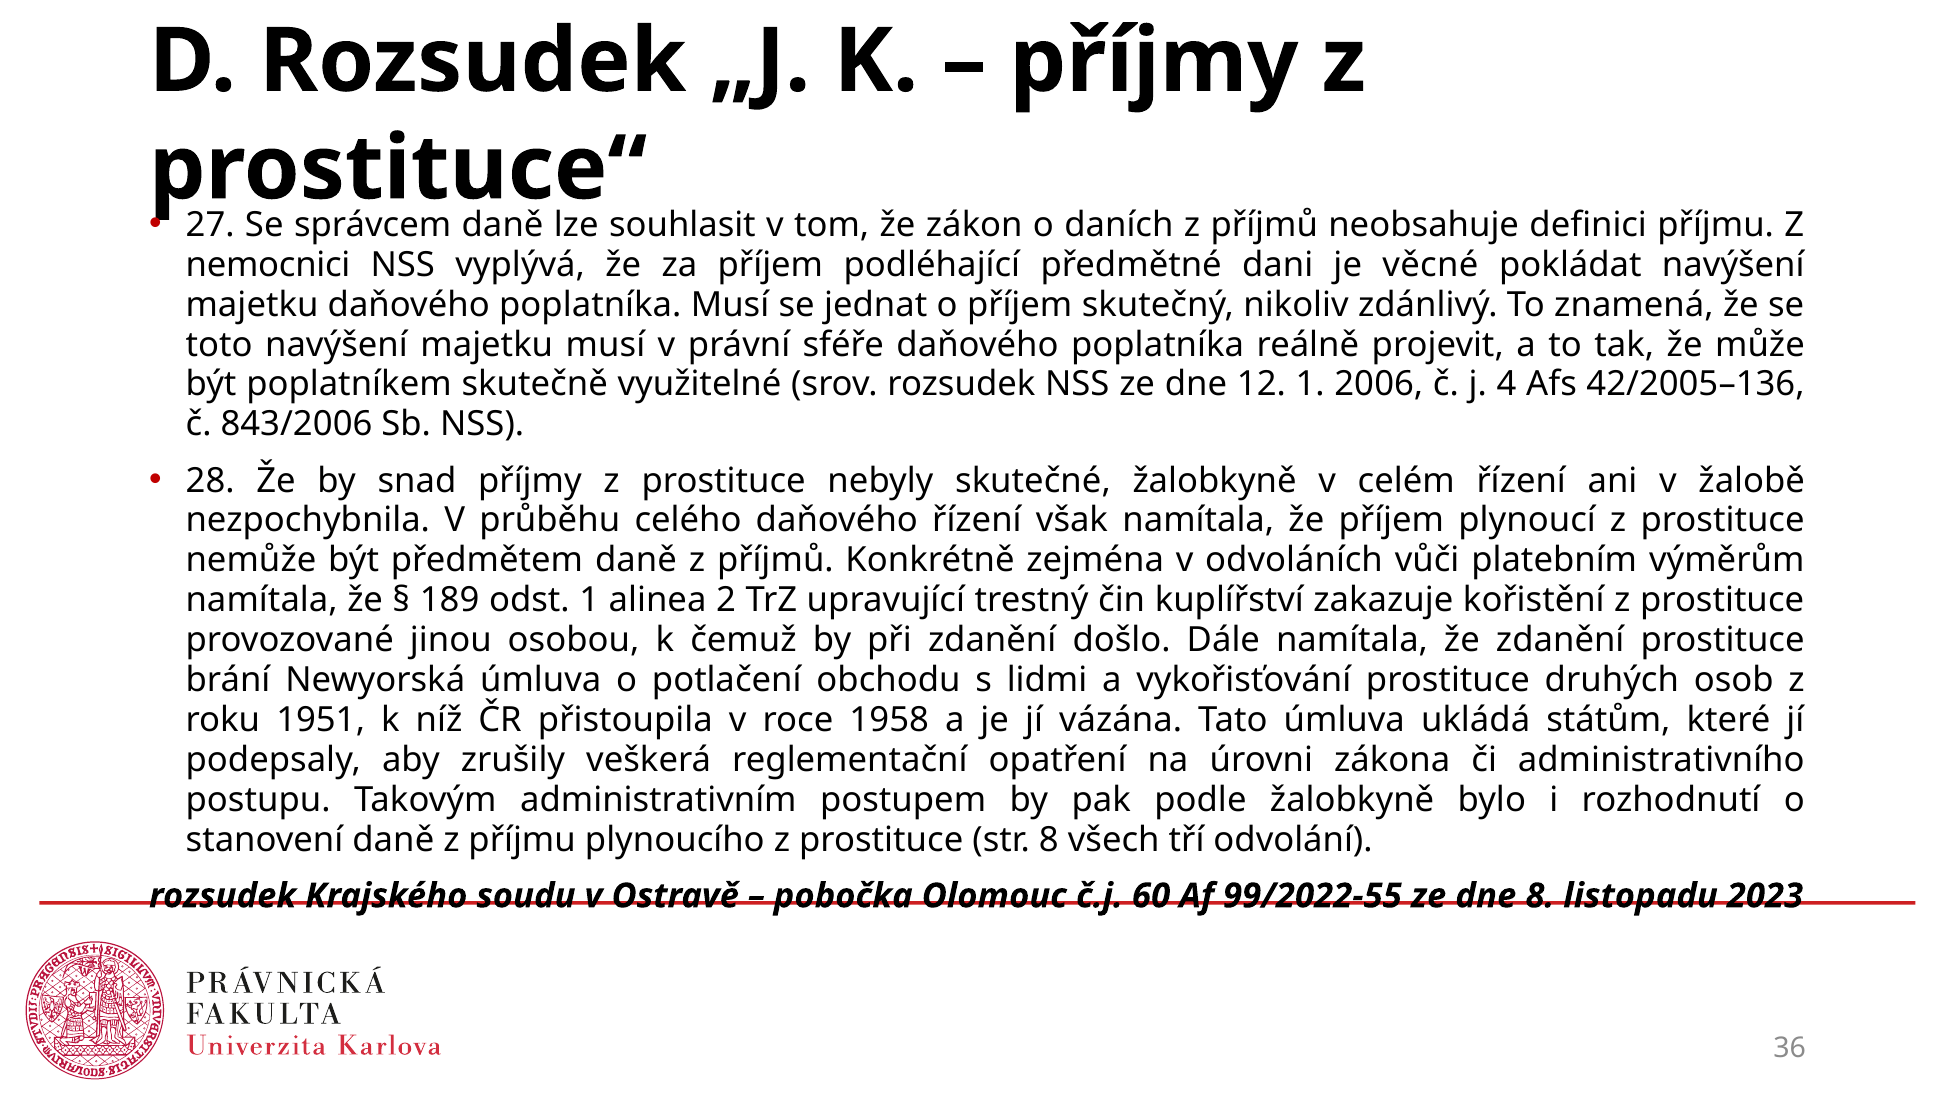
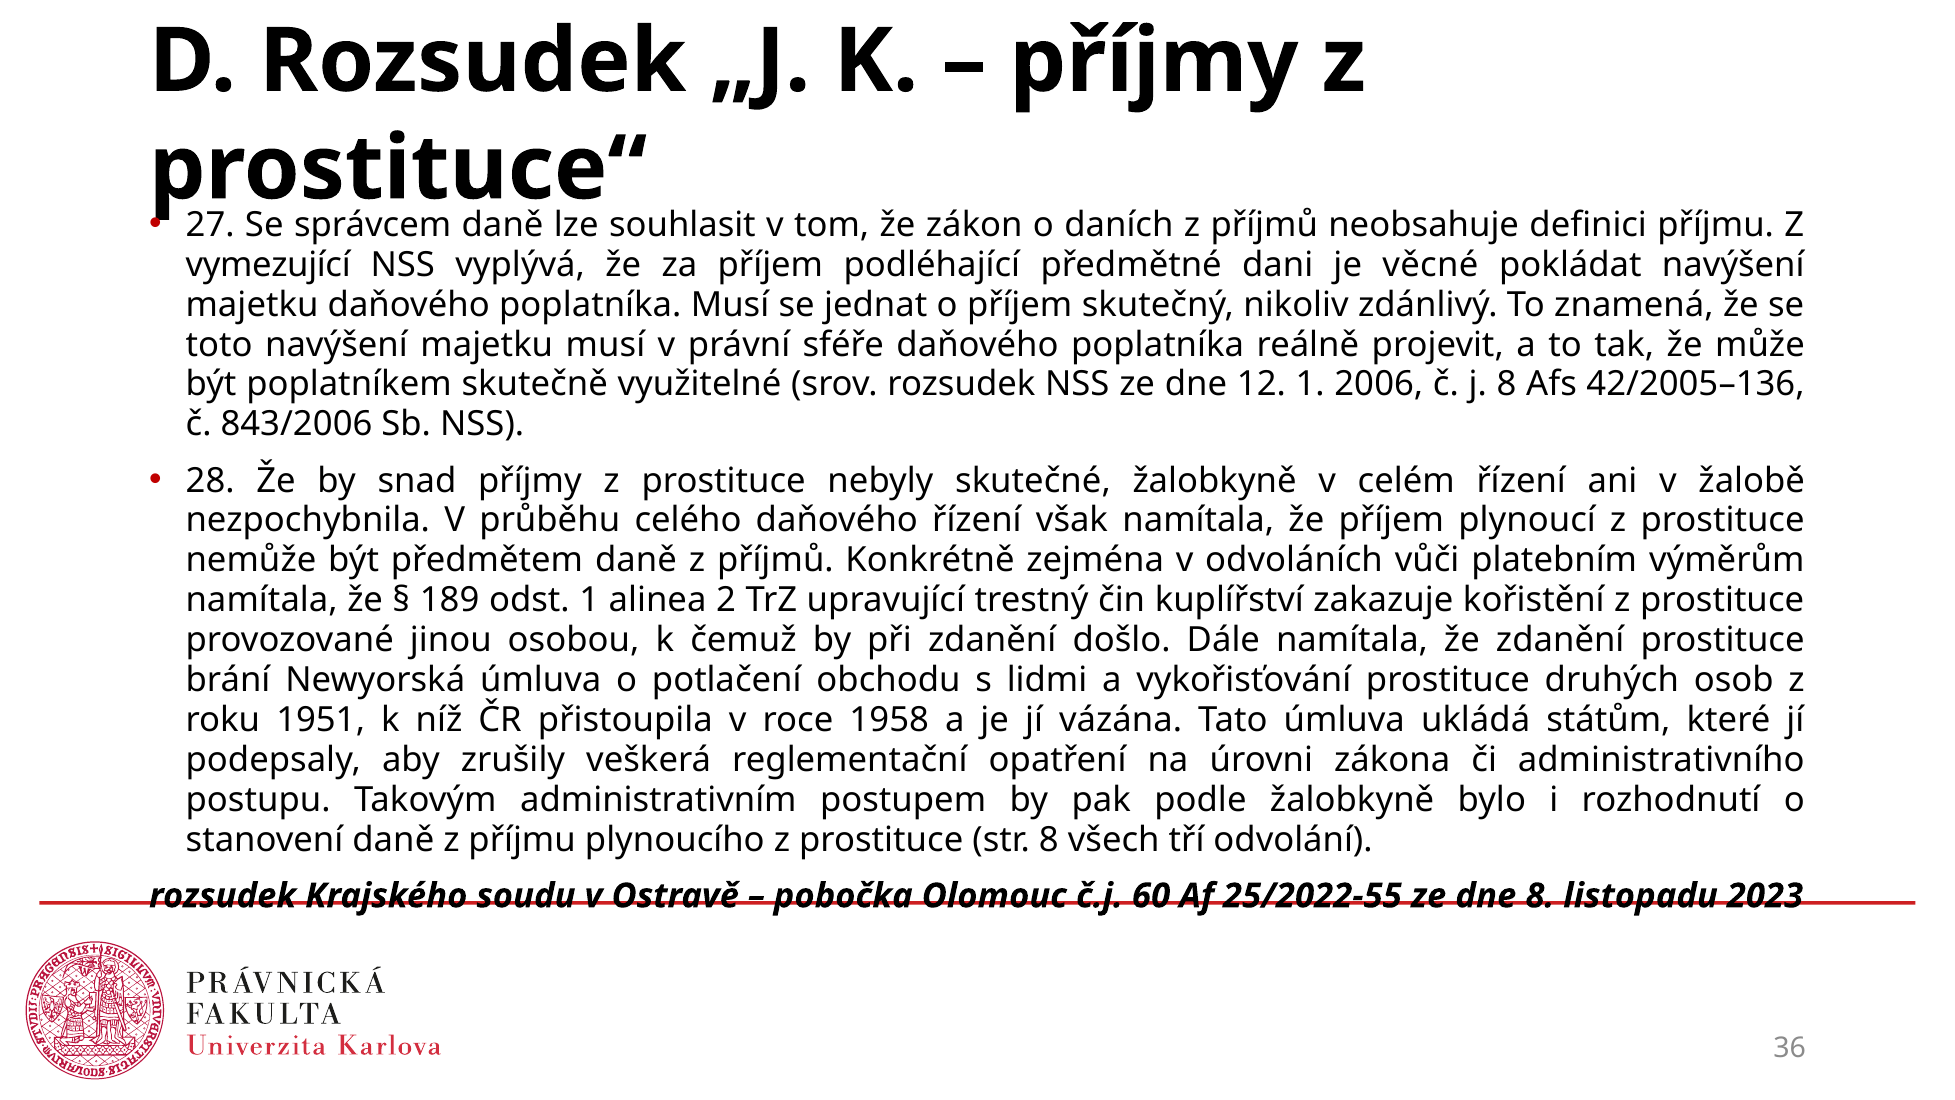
nemocnici: nemocnici -> vymezující (268, 265)
j 4: 4 -> 8 (1507, 384)
99/2022-55: 99/2022-55 -> 25/2022-55 (1312, 896)
